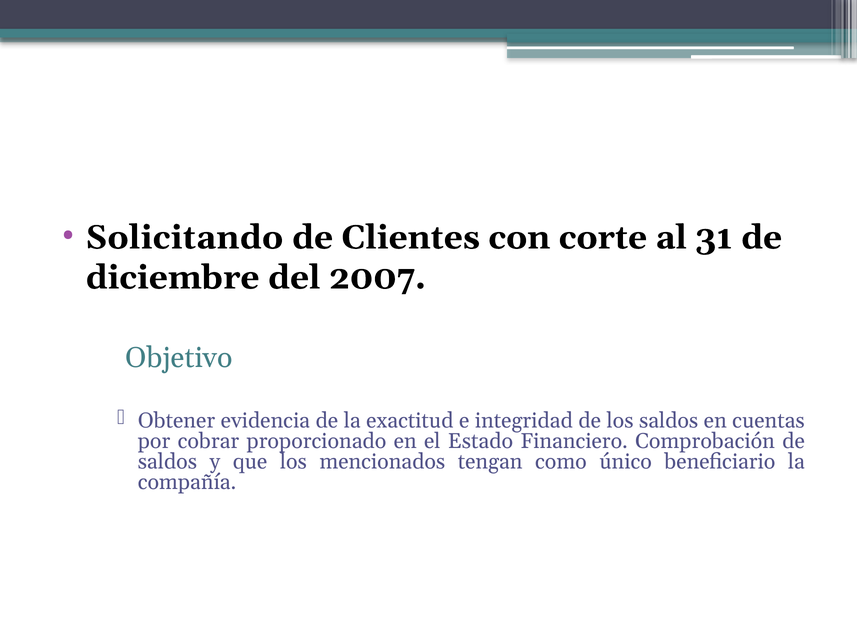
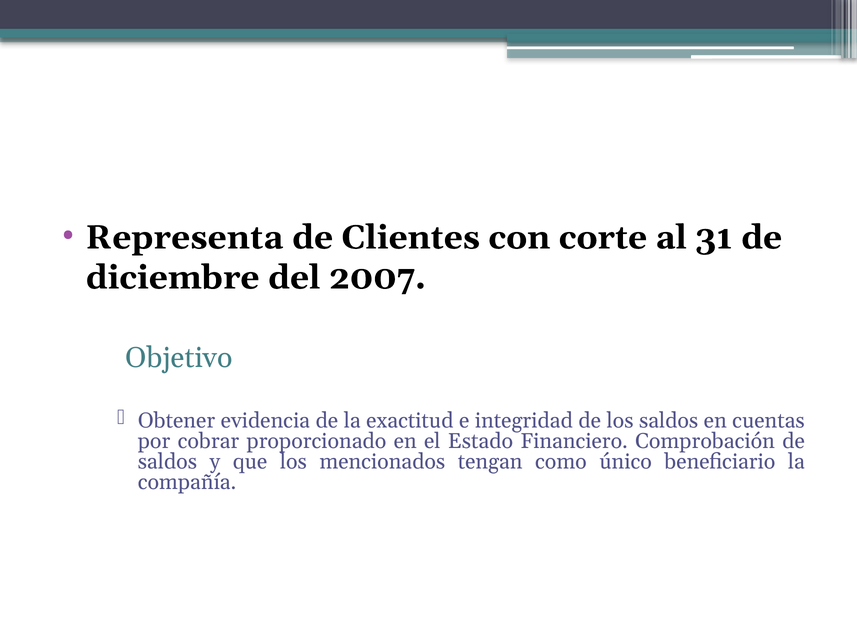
Solicitando: Solicitando -> Representa (184, 237)
